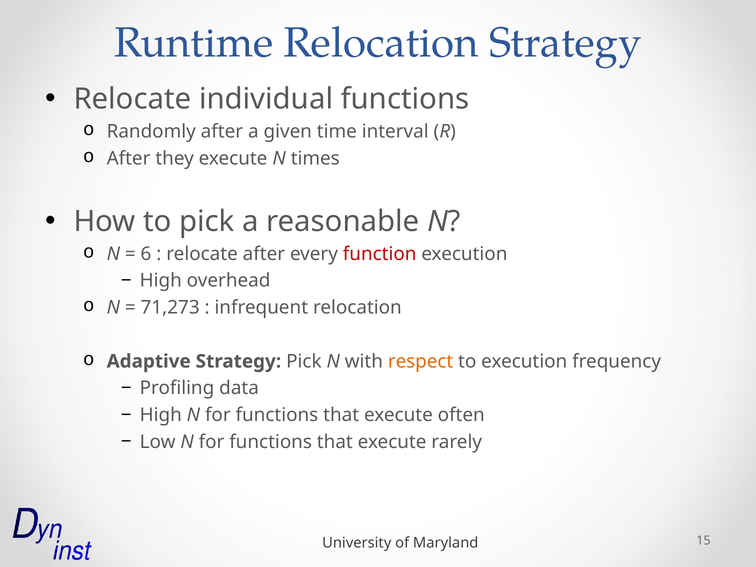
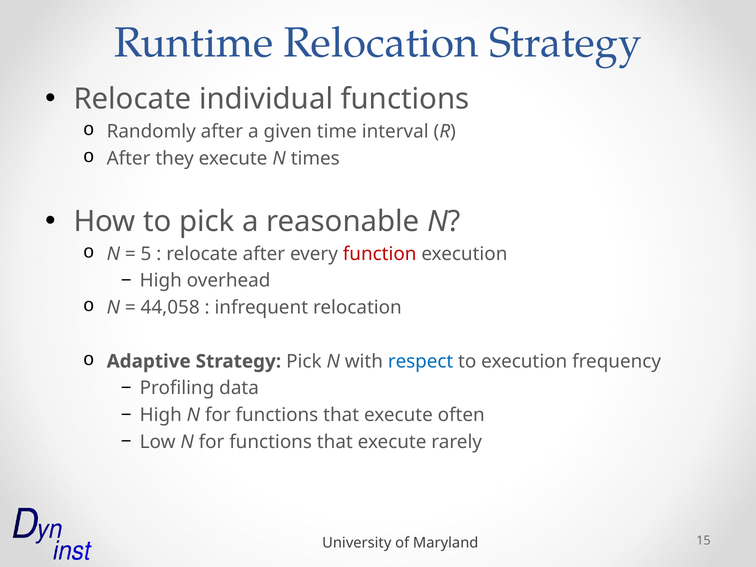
6: 6 -> 5 (146, 254)
71,273: 71,273 -> 44,058 (170, 308)
respect colour: orange -> blue (421, 361)
